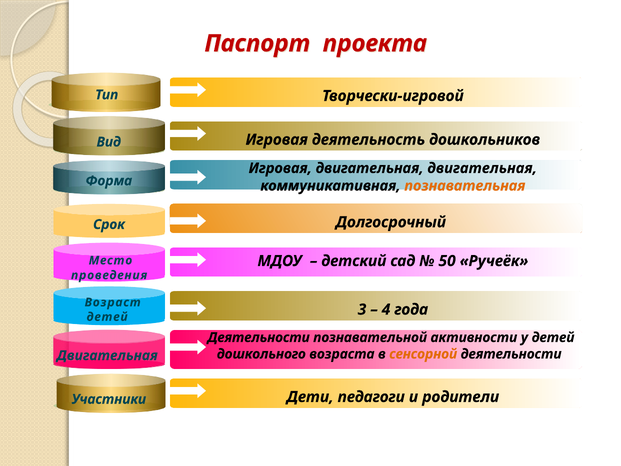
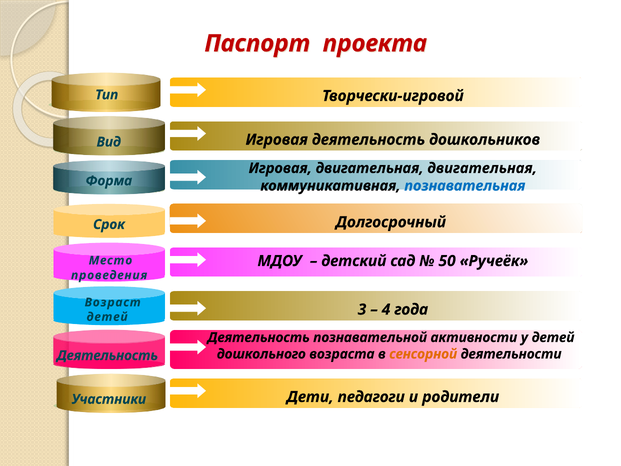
познавательная colour: orange -> blue (465, 186)
Деятельности: Деятельности -> Деятельность (259, 337)
Двигательная: Двигательная -> Деятельность (107, 355)
